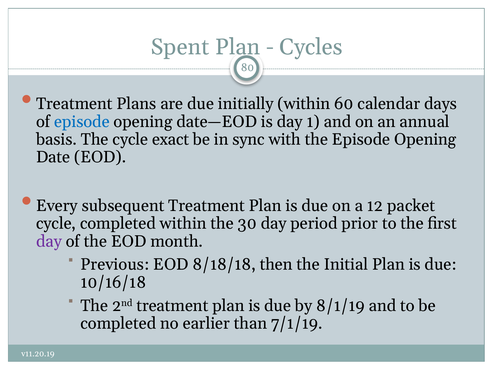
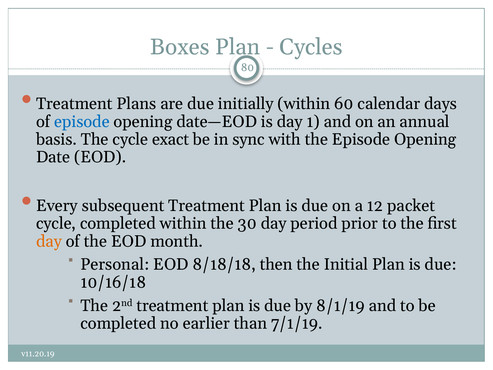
Spent: Spent -> Boxes (180, 47)
day colour: purple -> orange (49, 241)
Previous: Previous -> Personal (115, 264)
